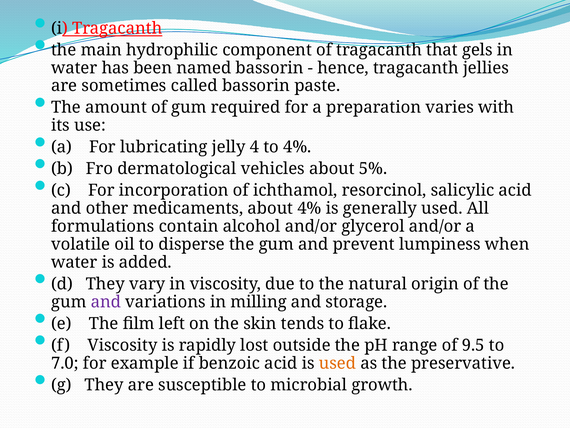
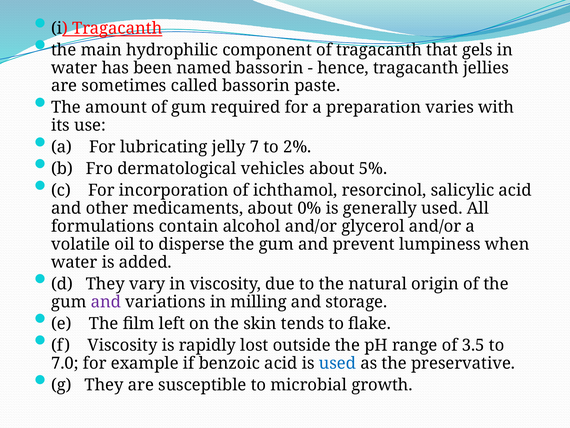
4: 4 -> 7 (254, 147)
to 4%: 4% -> 2% (297, 147)
about 4%: 4% -> 0% (309, 208)
9.5: 9.5 -> 3.5 (473, 345)
used colour: orange -> blue (337, 363)
